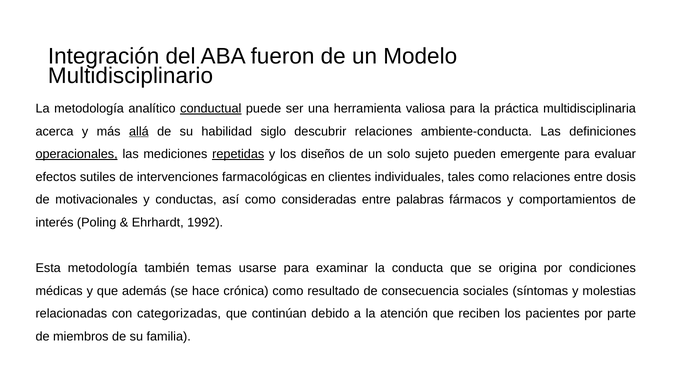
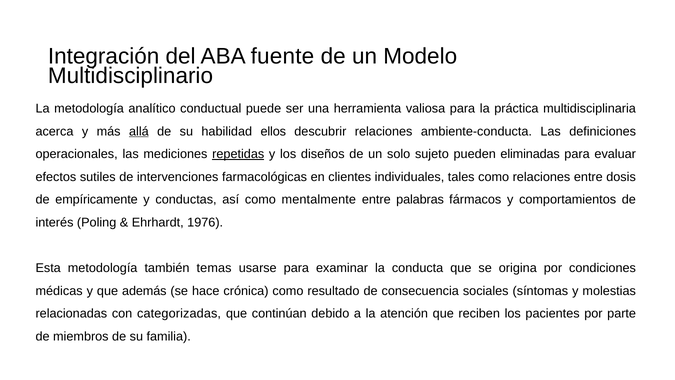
fueron: fueron -> fuente (282, 56)
conductual underline: present -> none (211, 108)
siglo: siglo -> ellos (273, 131)
operacionales underline: present -> none (77, 154)
emergente: emergente -> eliminadas (530, 154)
motivacionales: motivacionales -> empíricamente (97, 200)
consideradas: consideradas -> mentalmente (319, 200)
1992: 1992 -> 1976 (205, 222)
